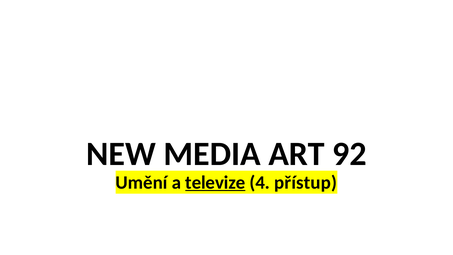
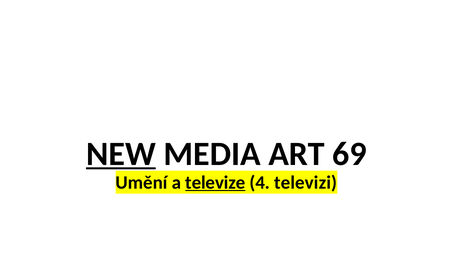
NEW underline: none -> present (121, 154)
92: 92 -> 69 (349, 154)
přístup: přístup -> televizi (306, 182)
